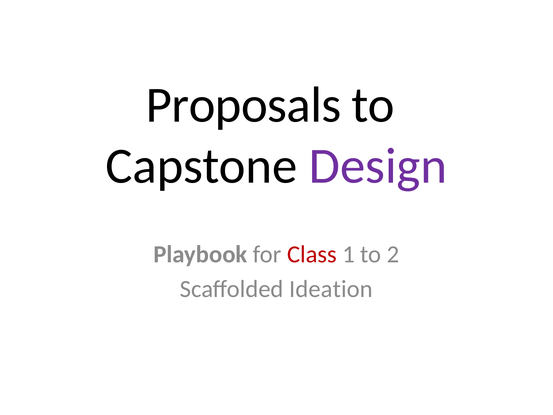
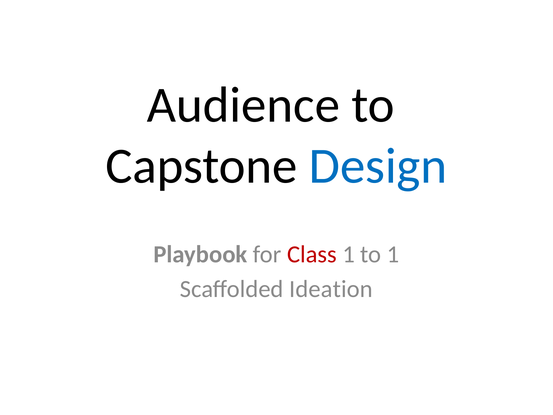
Proposals: Proposals -> Audience (243, 105)
Design colour: purple -> blue (378, 166)
to 2: 2 -> 1 (393, 254)
